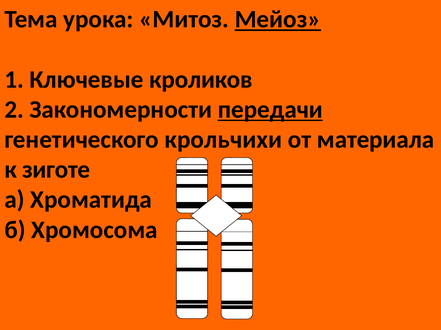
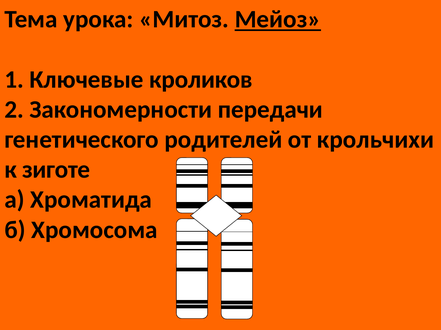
передачи underline: present -> none (270, 110)
крольчихи: крольчихи -> родителей (223, 140)
материала: материала -> крольчихи (376, 140)
